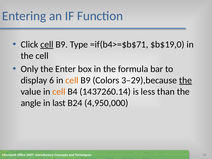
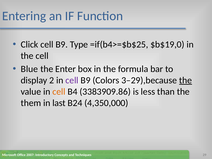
cell underline: present -> none (47, 44)
=if(b4>=$b$71: =if(b4>=$b$71 -> =if(b4>=$b$25 (119, 44)
Only: Only -> Blue (29, 69)
6: 6 -> 2 (52, 80)
cell colour: orange -> purple (72, 80)
1437260.14: 1437260.14 -> 3383909.86 (105, 92)
angle: angle -> them (31, 103)
4,950,000: 4,950,000 -> 4,350,000 (106, 103)
